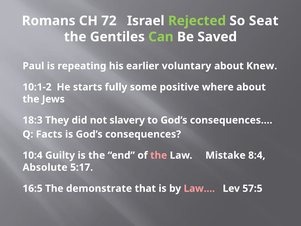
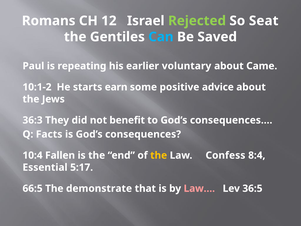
72: 72 -> 12 (109, 21)
Can colour: light green -> light blue (161, 37)
Knew: Knew -> Came (262, 66)
fully: fully -> earn (116, 87)
where: where -> advice (218, 87)
18:3: 18:3 -> 36:3 (33, 120)
slavery: slavery -> benefit (127, 120)
Guilty: Guilty -> Fallen (60, 155)
the colour: pink -> yellow (159, 155)
Mistake: Mistake -> Confess (225, 155)
Absolute: Absolute -> Essential (45, 167)
16:5: 16:5 -> 66:5 (33, 188)
57:5: 57:5 -> 36:5 (252, 188)
